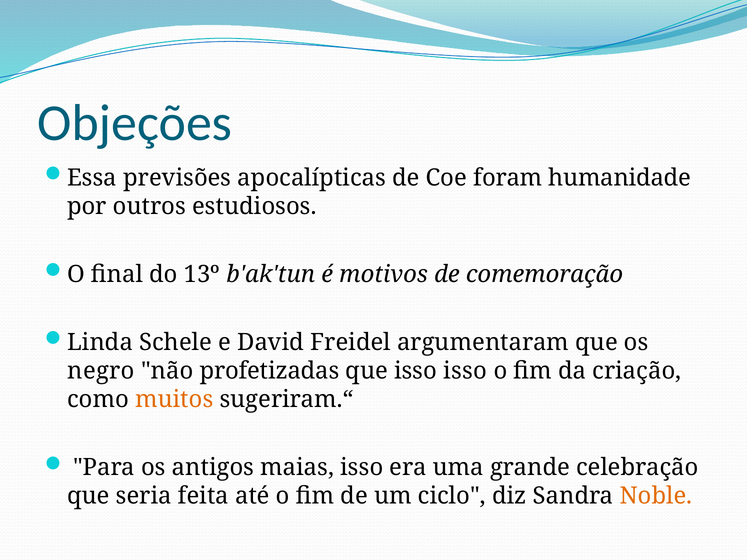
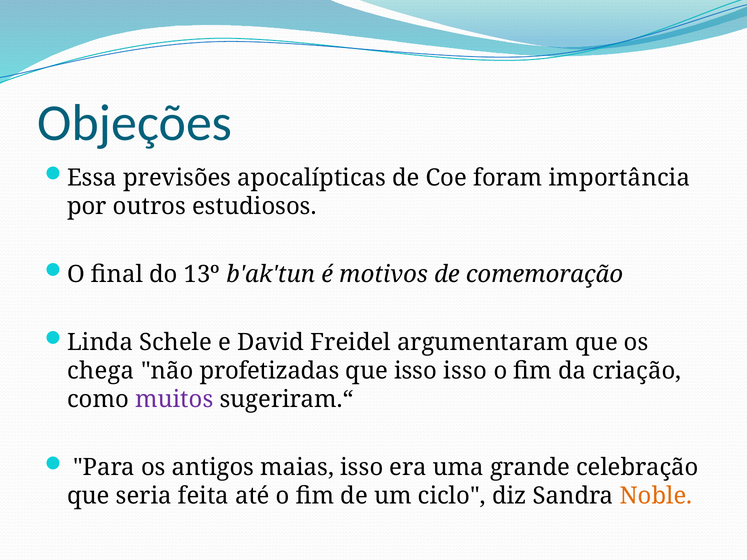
humanidade: humanidade -> importância (619, 178)
negro: negro -> chega (101, 371)
muitos colour: orange -> purple (174, 400)
